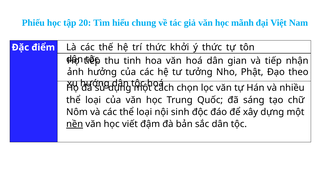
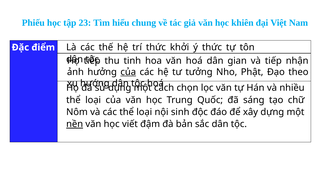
20: 20 -> 23 (85, 23)
mãnh: mãnh -> khiên (242, 23)
của underline: none -> present (128, 72)
